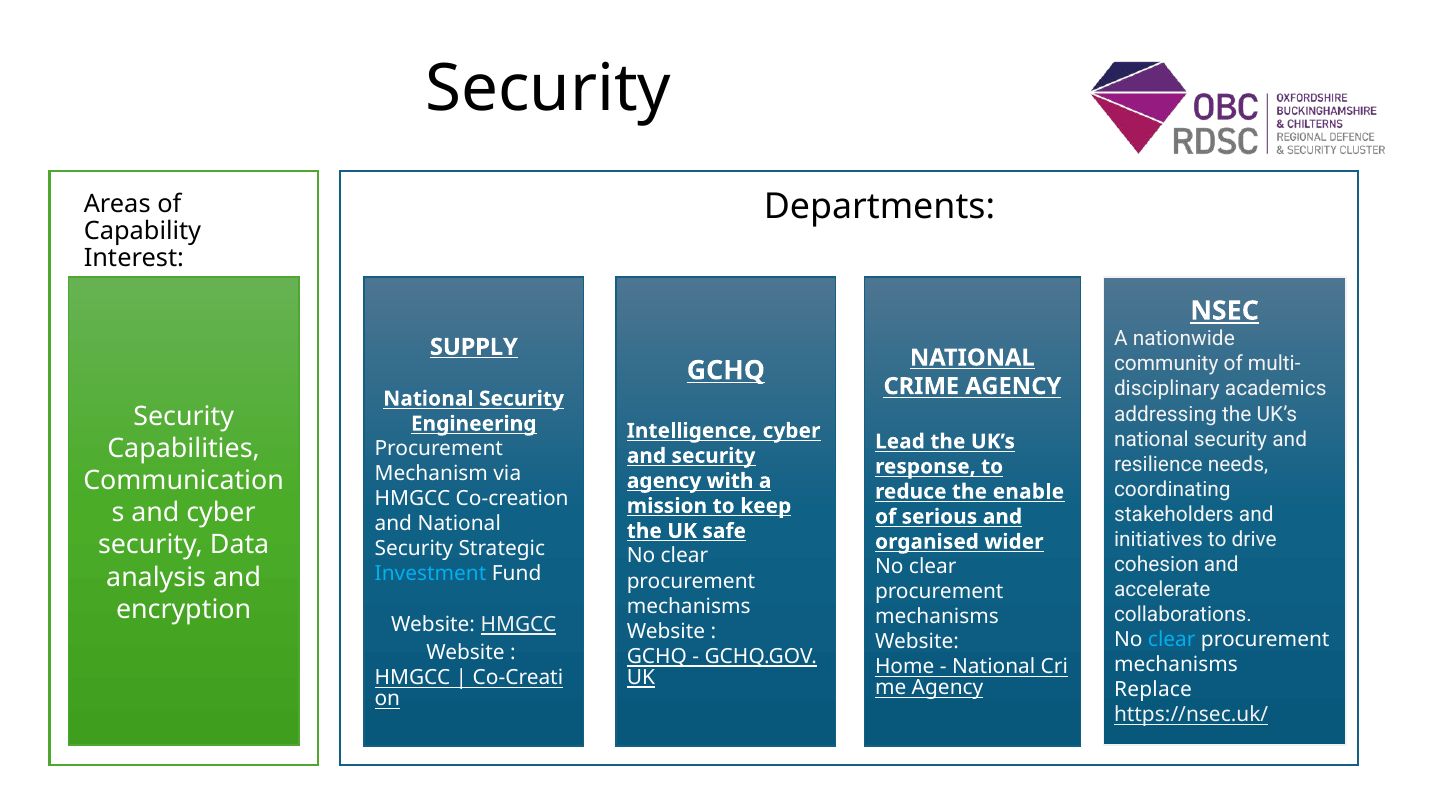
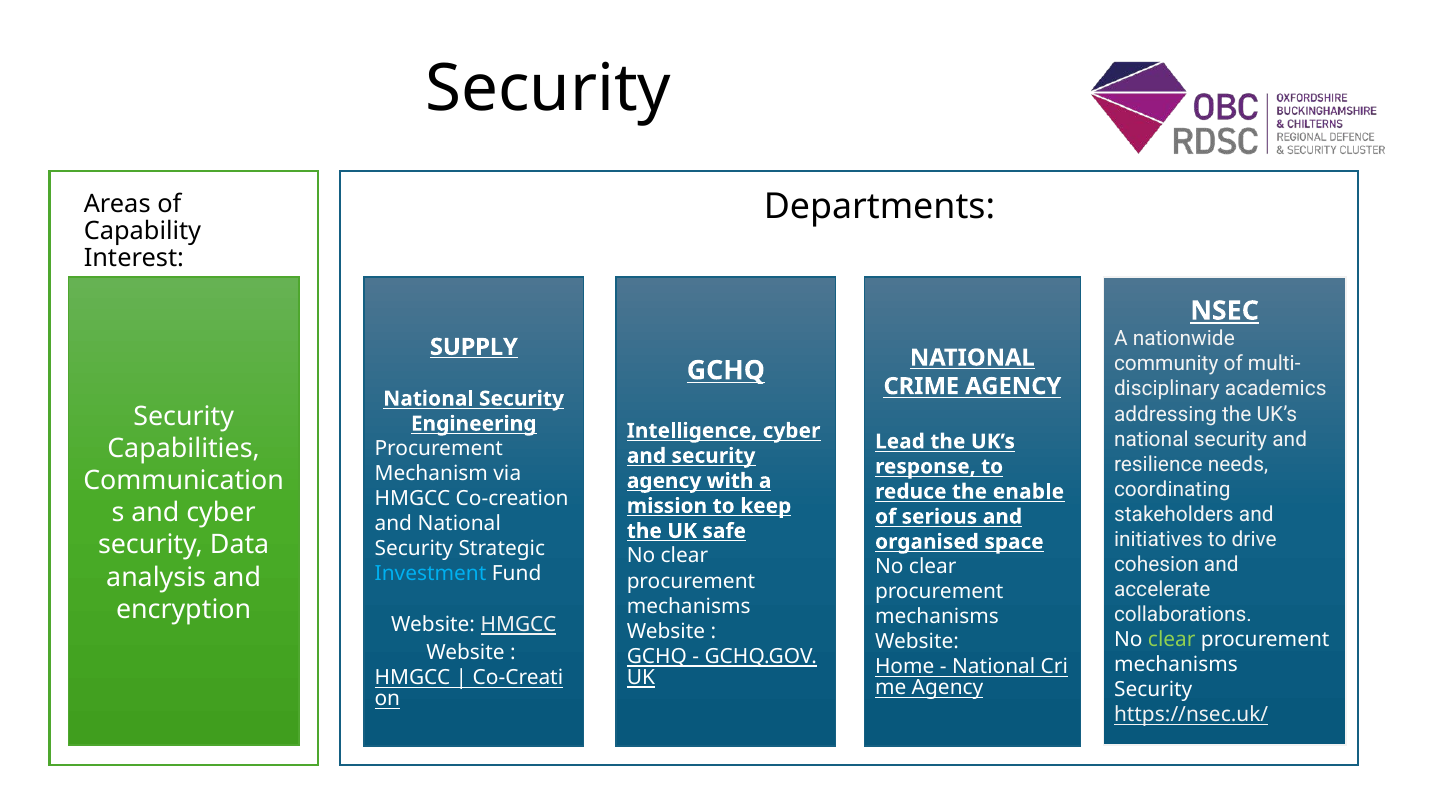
wider: wider -> space (1014, 542)
clear colour: light blue -> light green (1172, 640)
Replace: Replace -> Security (1153, 690)
